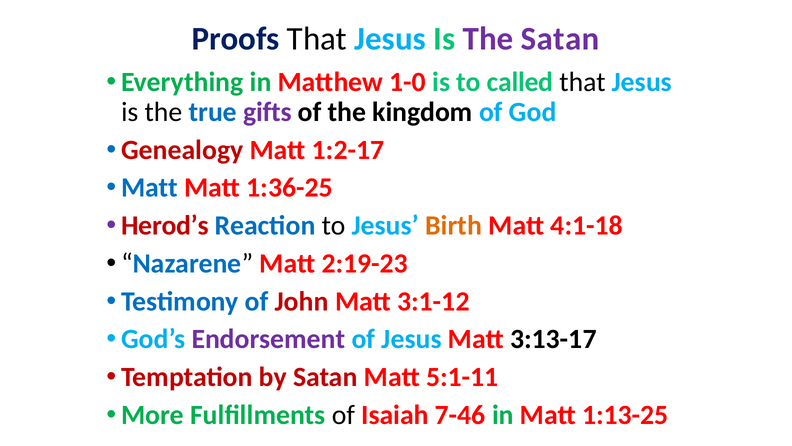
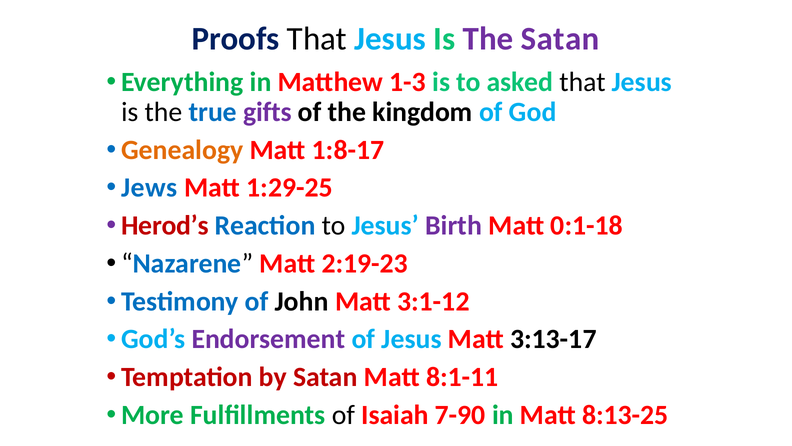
1-0: 1-0 -> 1-3 (408, 82)
called: called -> asked (520, 82)
Genealogy colour: red -> orange (182, 150)
1:2-17: 1:2-17 -> 1:8-17 (348, 150)
Matt: Matt -> Jews (149, 188)
1:36-25: 1:36-25 -> 1:29-25 (290, 188)
Birth colour: orange -> purple (454, 225)
4:1-18: 4:1-18 -> 0:1-18 (587, 225)
John colour: red -> black (302, 301)
5:1-11: 5:1-11 -> 8:1-11 (462, 377)
7-46: 7-46 -> 7-90 (460, 414)
1:13-25: 1:13-25 -> 8:13-25 (625, 414)
